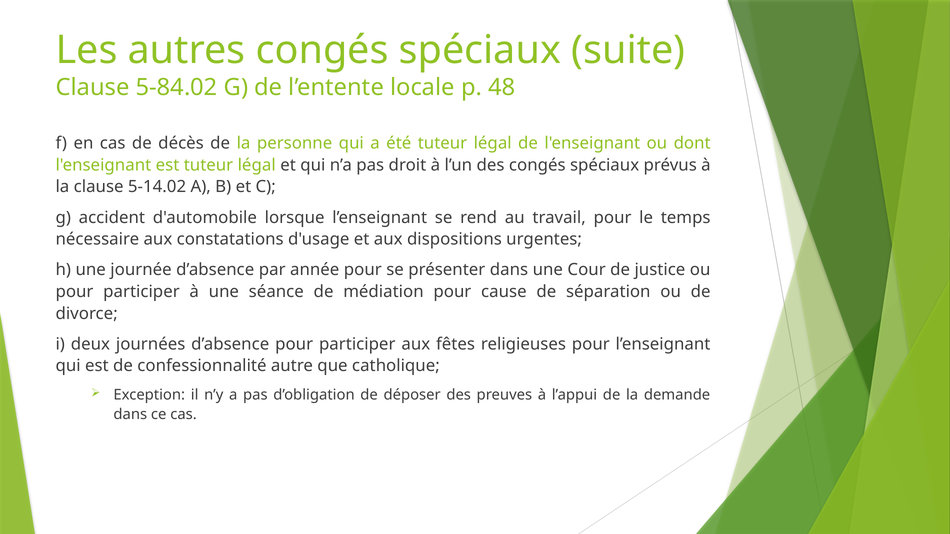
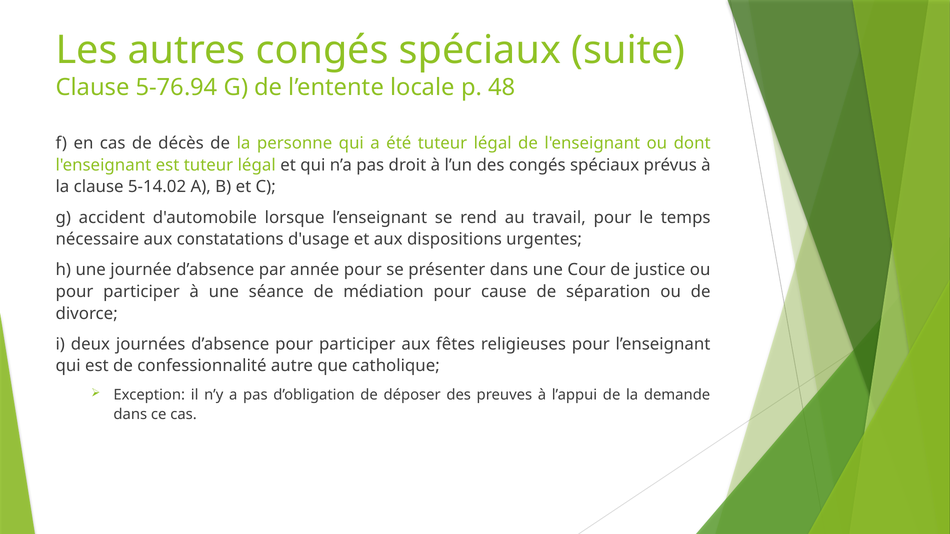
5-84.02: 5-84.02 -> 5-76.94 (177, 87)
